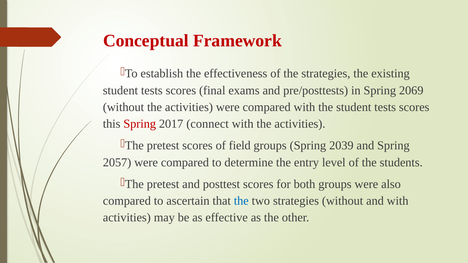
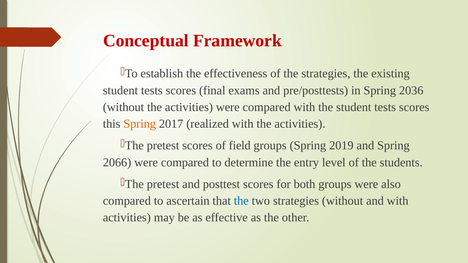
2069: 2069 -> 2036 (411, 90)
Spring colour: red -> orange (140, 124)
connect: connect -> realized (208, 124)
2039: 2039 -> 2019 (341, 146)
2057: 2057 -> 2066 (117, 163)
